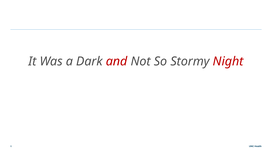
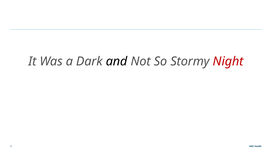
and colour: red -> black (117, 61)
